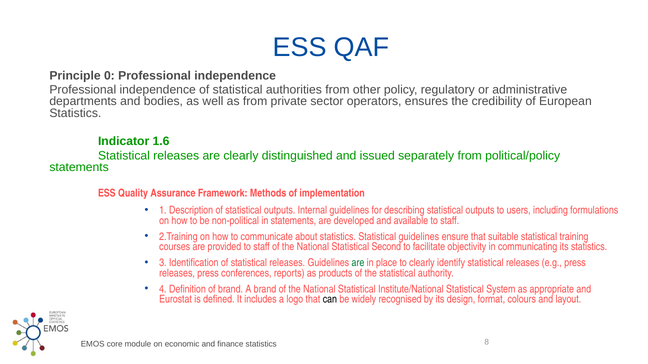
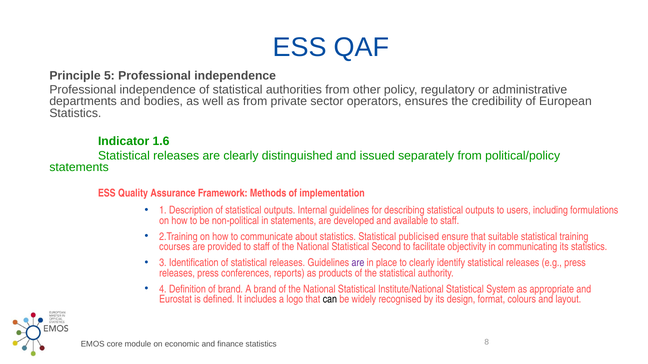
0: 0 -> 5 (109, 76)
Statistical guidelines: guidelines -> publicised (419, 237)
are colour: green -> purple (358, 263)
